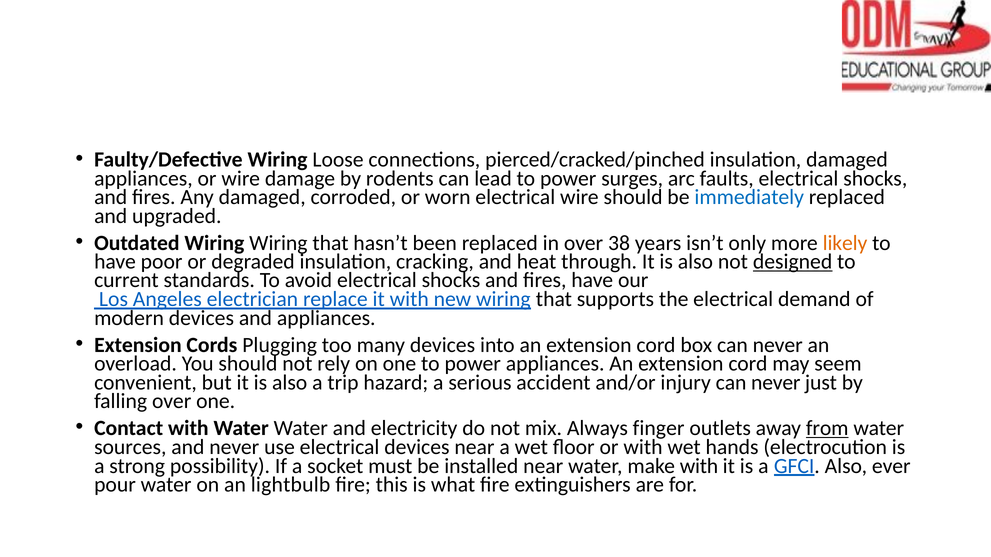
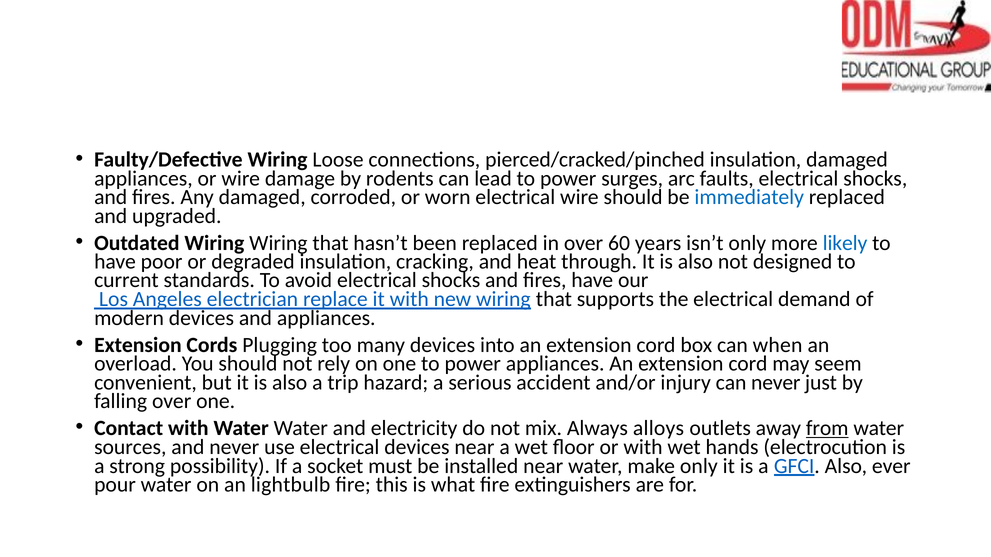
38: 38 -> 60 (619, 243)
likely colour: orange -> blue (845, 243)
designed underline: present -> none (793, 262)
box can never: never -> when (778, 345)
finger: finger -> alloys (659, 428)
make with: with -> only (699, 466)
